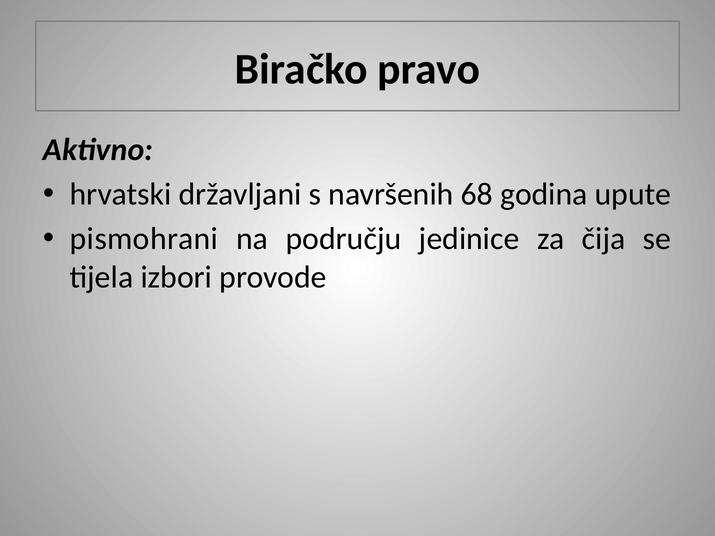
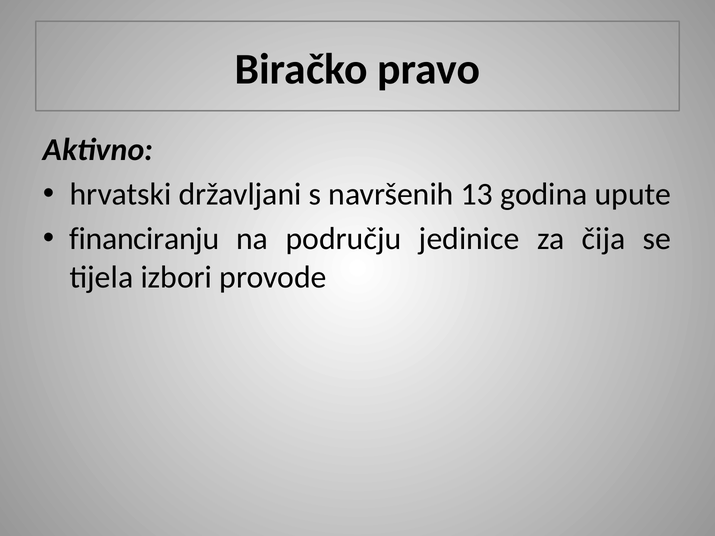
68: 68 -> 13 (477, 195)
pismohrani: pismohrani -> financiranju (144, 239)
